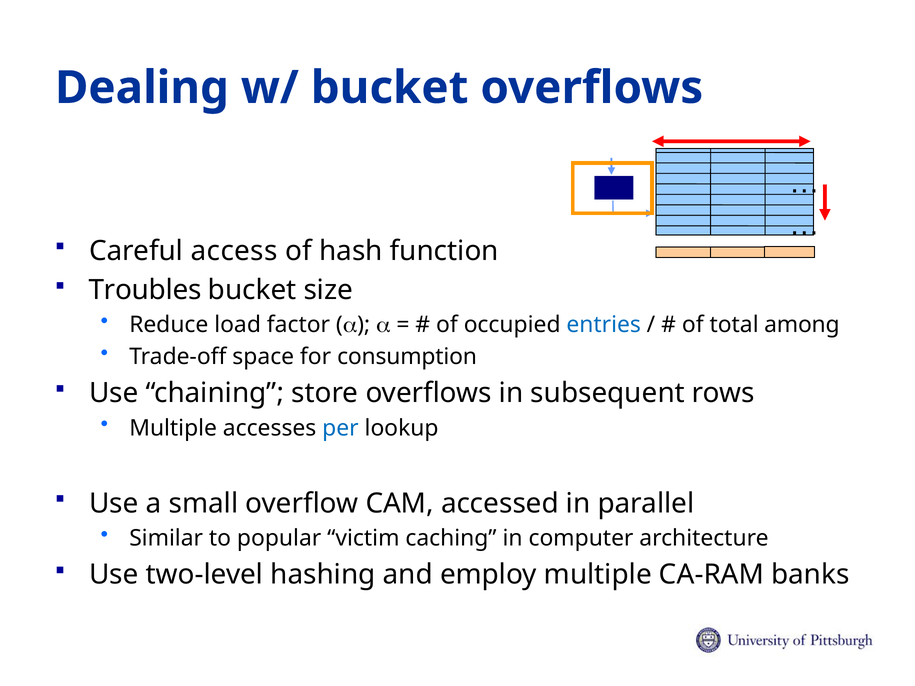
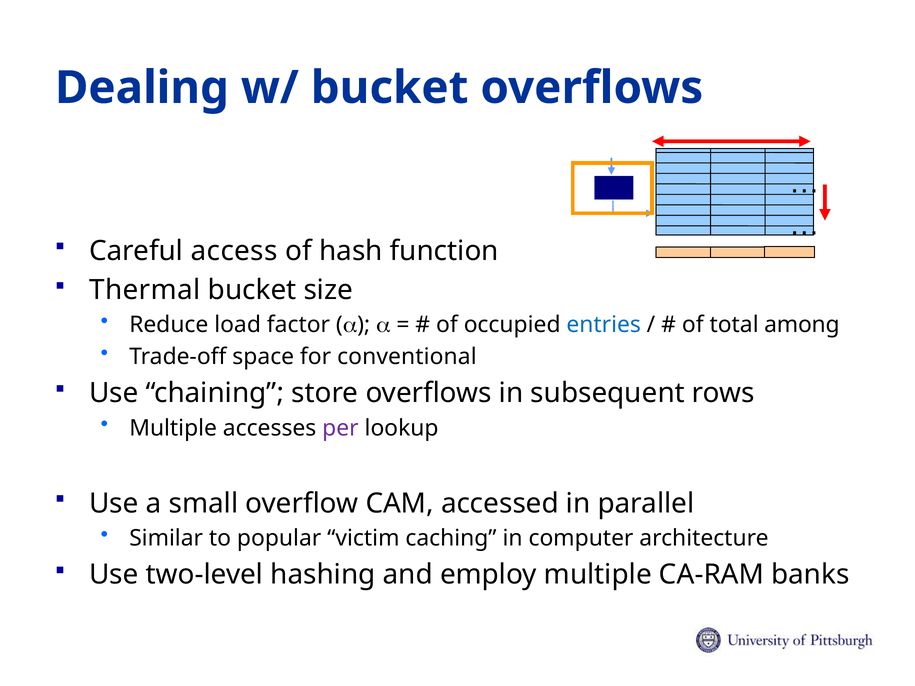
Troubles: Troubles -> Thermal (145, 290)
consumption: consumption -> conventional (407, 357)
per colour: blue -> purple (340, 428)
